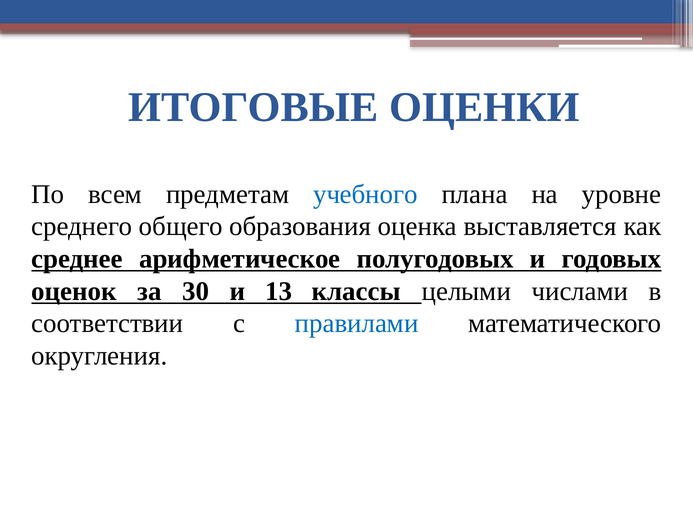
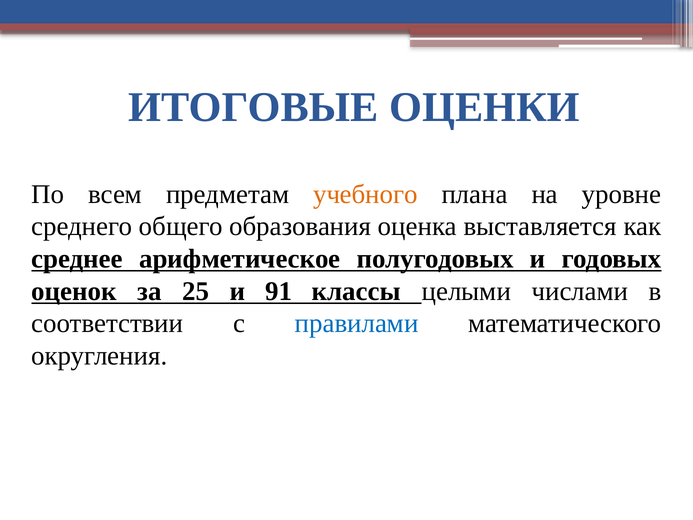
учебного colour: blue -> orange (365, 194)
30: 30 -> 25 (196, 291)
13: 13 -> 91 (279, 291)
